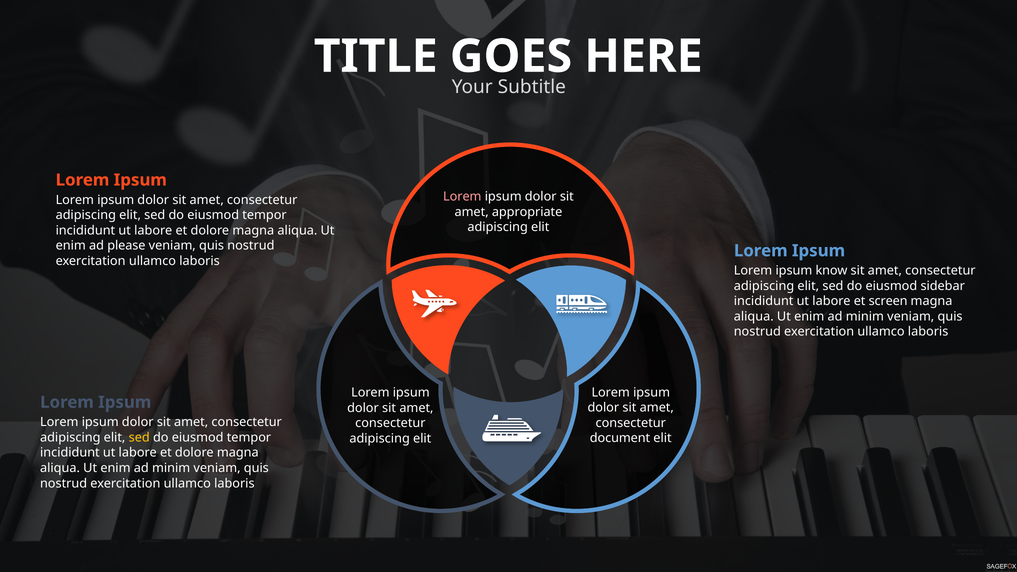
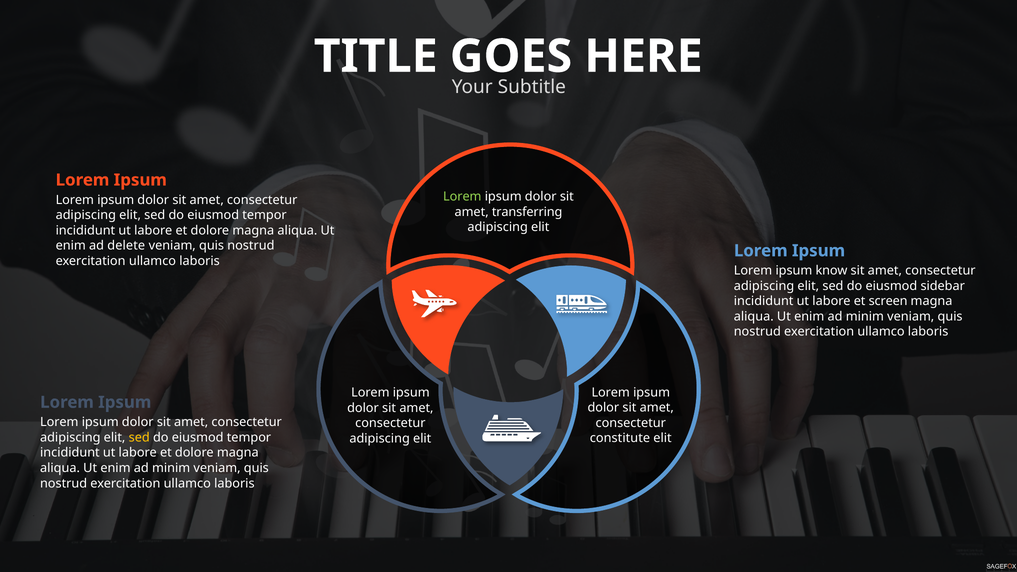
Lorem colour: pink -> light green (462, 197)
appropriate: appropriate -> transferring (527, 212)
please: please -> delete (126, 246)
document: document -> constitute (620, 438)
